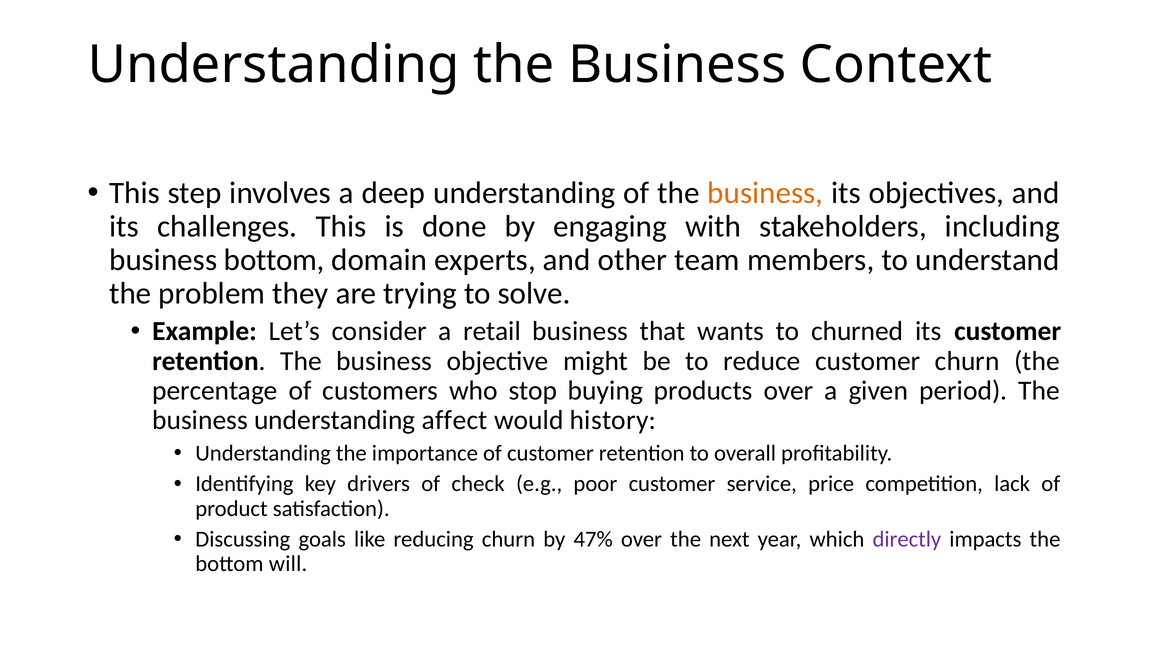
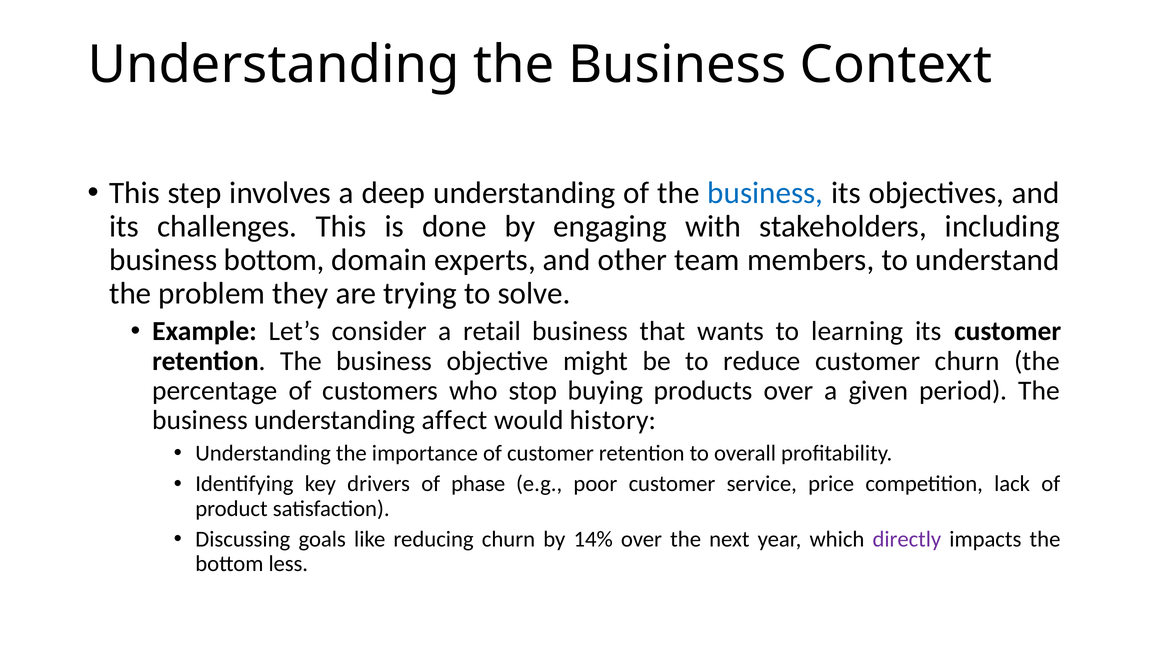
business colour: orange -> blue (765, 193)
churned: churned -> learning (857, 331)
check: check -> phase (478, 484)
47%: 47% -> 14% (593, 539)
will: will -> less (288, 564)
